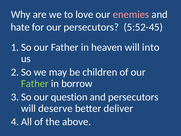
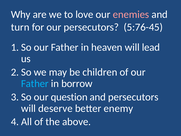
hate: hate -> turn (20, 27)
5:52-45: 5:52-45 -> 5:76-45 (143, 27)
into: into -> lead (151, 47)
Father colour: light green -> light blue (35, 83)
deliver: deliver -> enemy (118, 108)
